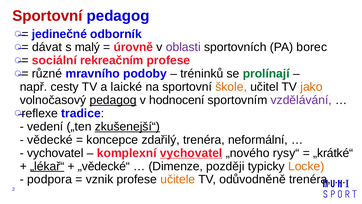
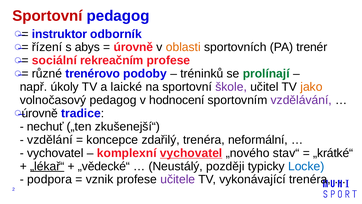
jedinečné: jedinečné -> instruktor (60, 34)
dávat: dávat -> řízení (47, 47)
malý: malý -> abys (87, 47)
oblasti colour: purple -> orange (183, 47)
borec: borec -> trenér (312, 47)
mravního: mravního -> trenérovo (93, 74)
cesty: cesty -> úkoly (65, 87)
škole colour: orange -> purple (231, 87)
pedagog underline: present -> none (113, 100)
reflexe: reflexe -> úrovně (40, 113)
vedení: vedení -> nechuť (45, 126)
zkušenejší“ underline: present -> none (127, 126)
vědecké: vědecké -> vzdělání (50, 140)
rysy“: rysy“ -> stav“ (286, 153)
Dimenze: Dimenze -> Neustálý (176, 166)
Locke colour: orange -> blue (306, 166)
učitele colour: orange -> purple (178, 179)
odůvodněně: odůvodněně -> vykonávající (253, 179)
